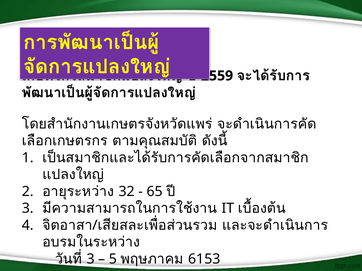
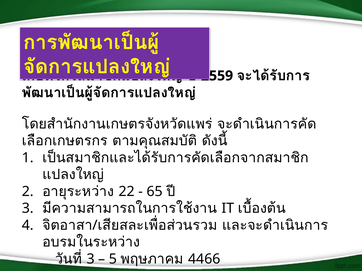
32: 32 -> 22 (127, 192)
6153: 6153 -> 4466 (204, 259)
